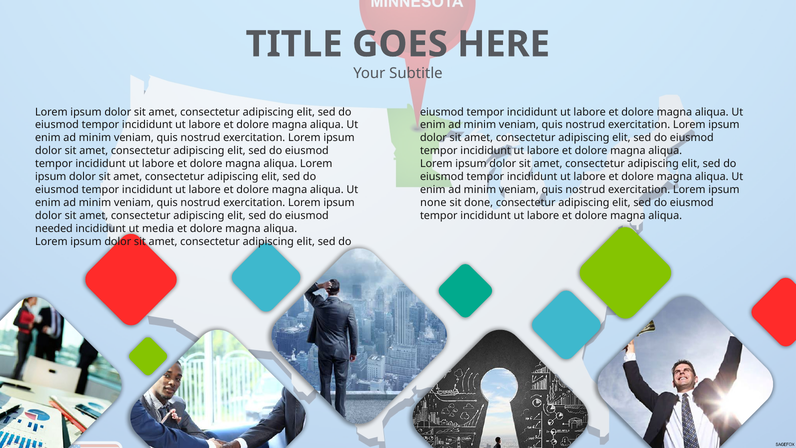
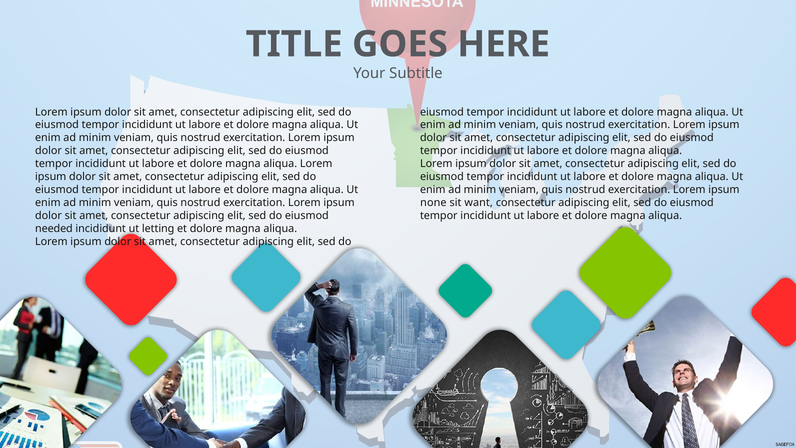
done: done -> want (479, 203)
media: media -> letting (158, 228)
